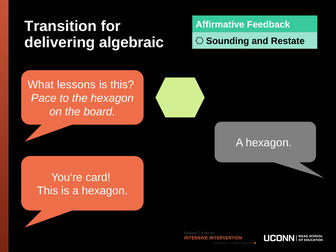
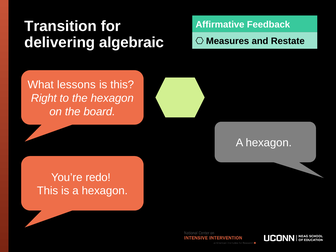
Sounding: Sounding -> Measures (228, 41)
Pace: Pace -> Right (44, 98)
card: card -> redo (98, 177)
